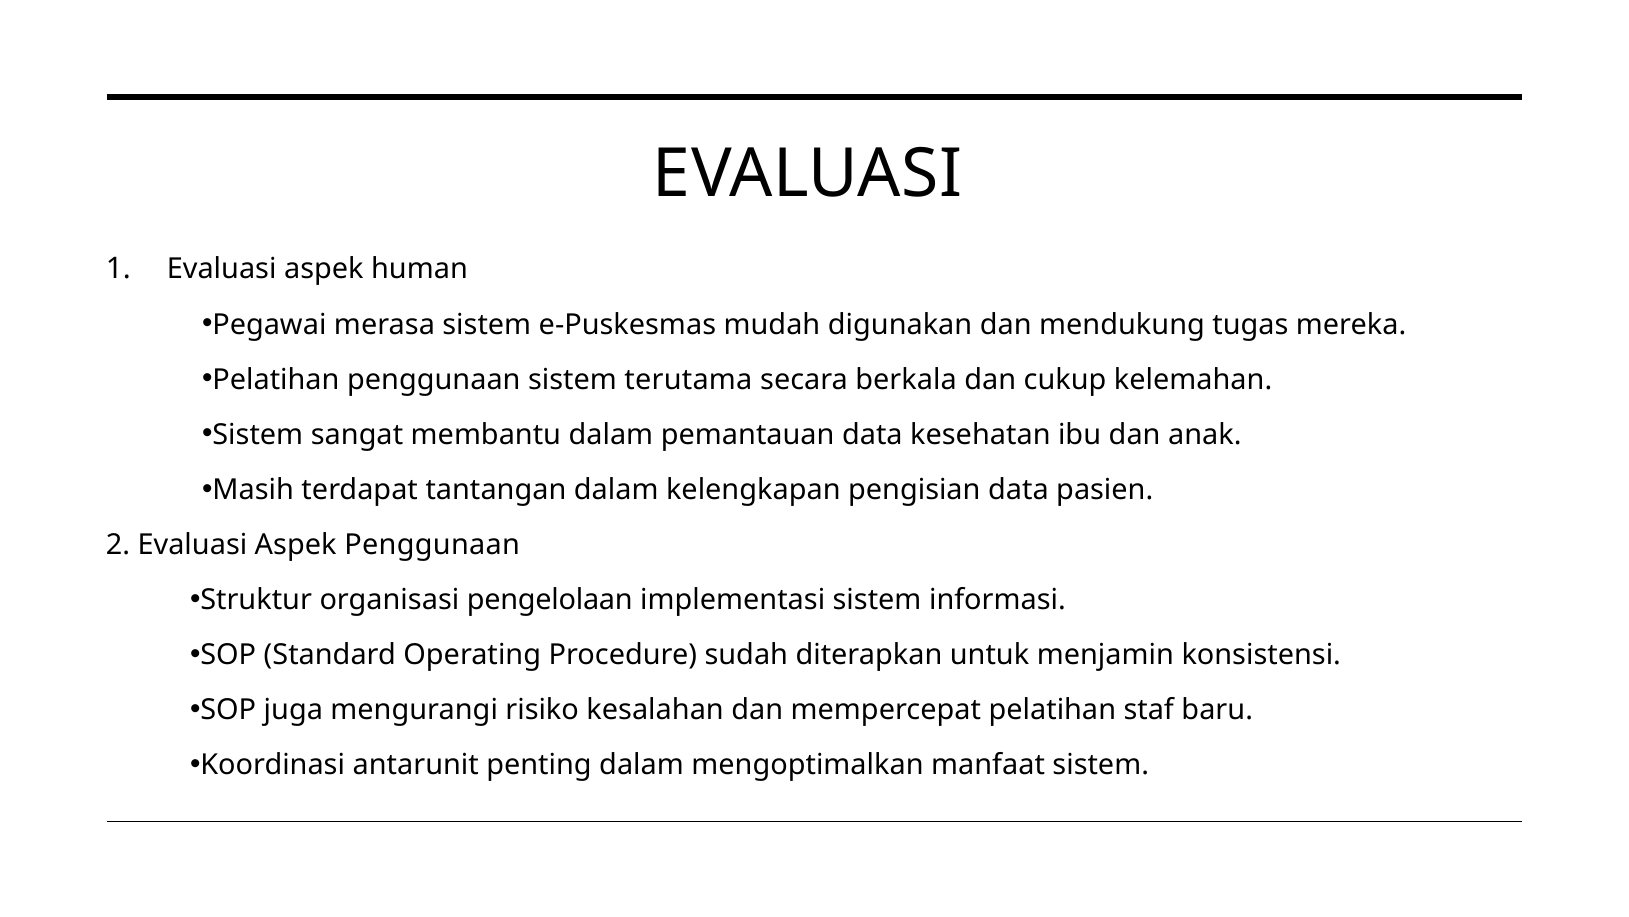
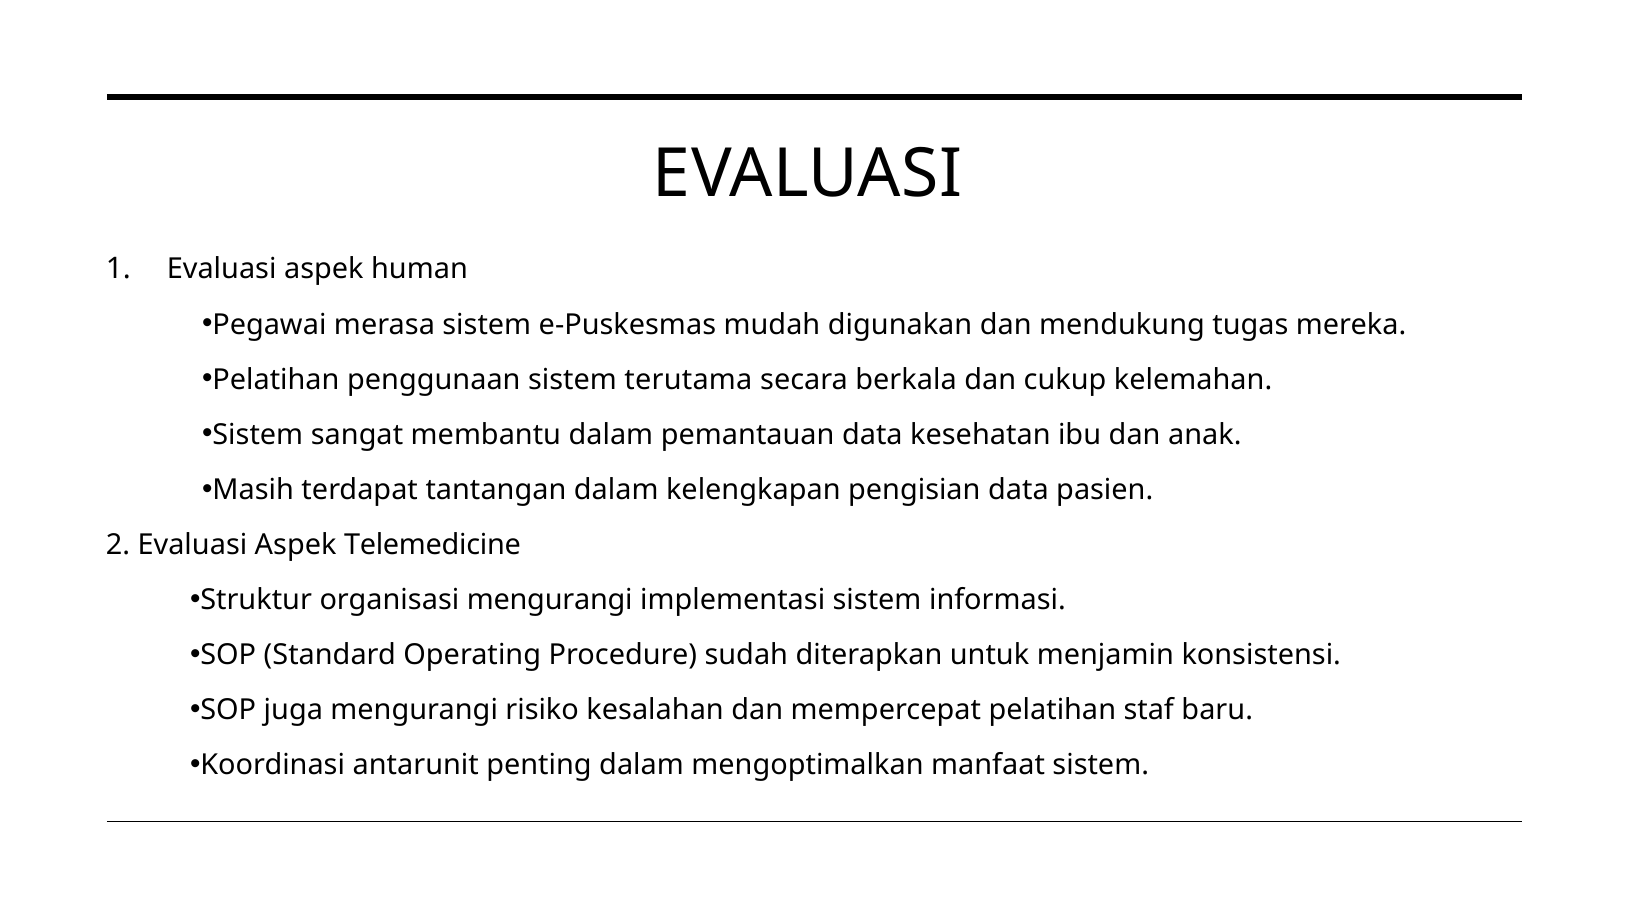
Aspek Penggunaan: Penggunaan -> Telemedicine (432, 545)
organisasi pengelolaan: pengelolaan -> mengurangi (550, 600)
